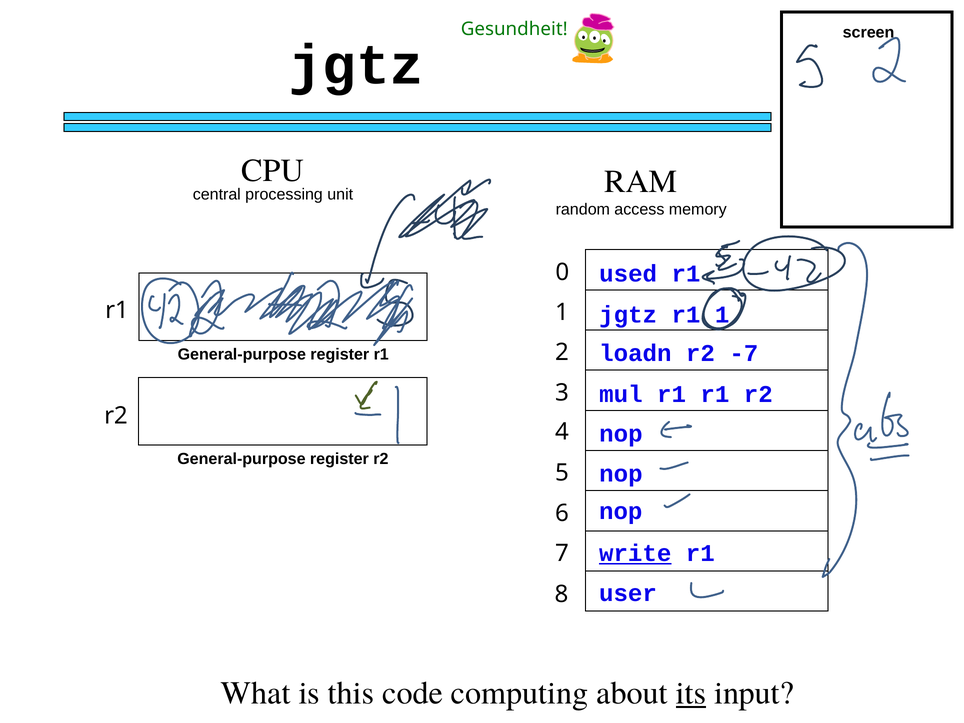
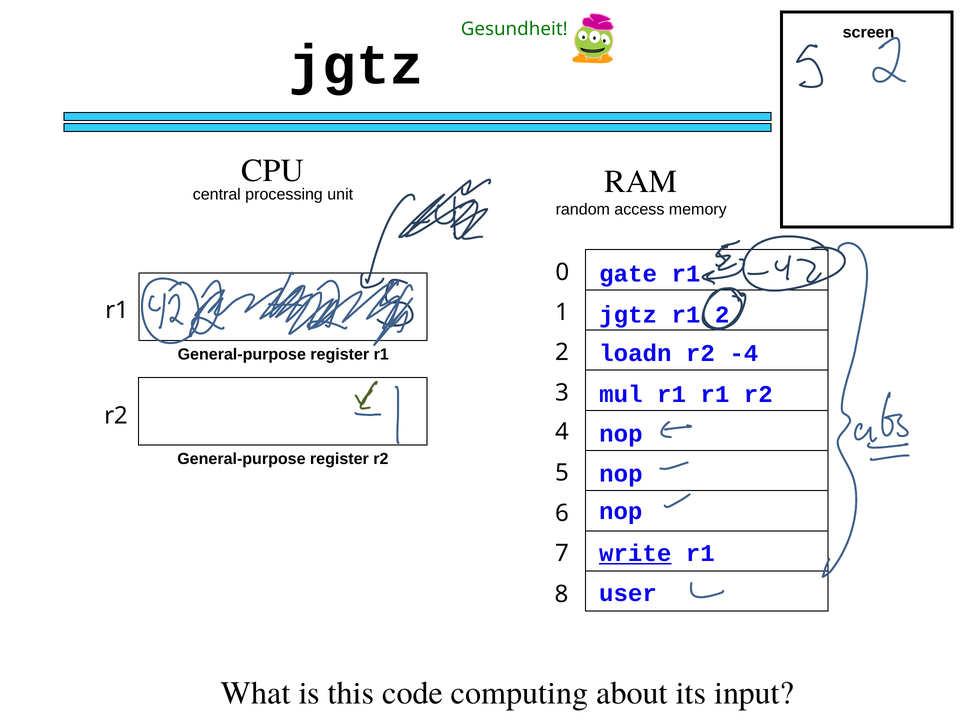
used: used -> gate (628, 274)
r1 1: 1 -> 2 (722, 315)
-7: -7 -> -4 (744, 353)
its underline: present -> none (691, 693)
